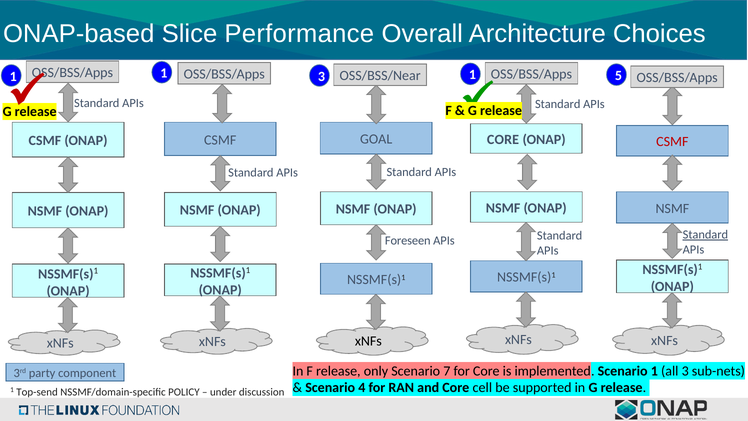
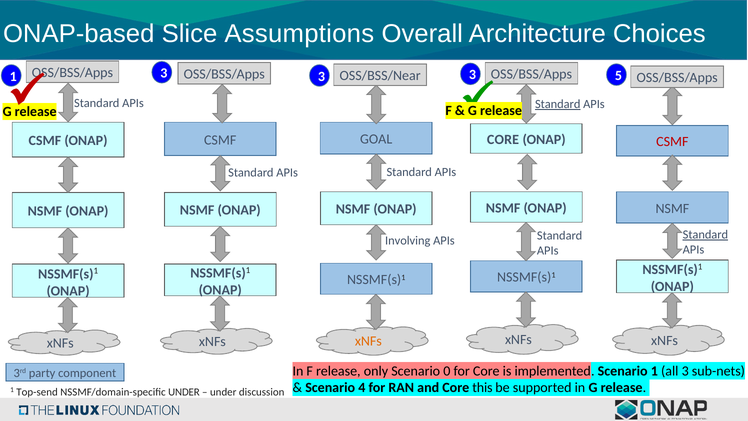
Performance: Performance -> Assumptions (299, 34)
1: 1 -> 3 (164, 73)
1: 1 -> 3 (472, 75)
Standard underline: none -> present (558, 104)
Foreseen: Foreseen -> Involving (408, 241)
xNFs colour: black -> orange (368, 341)
7: 7 -> 0 (447, 371)
cell: cell -> this (482, 388)
NSSMF/domain-specific POLICY: POLICY -> UNDER (184, 392)
